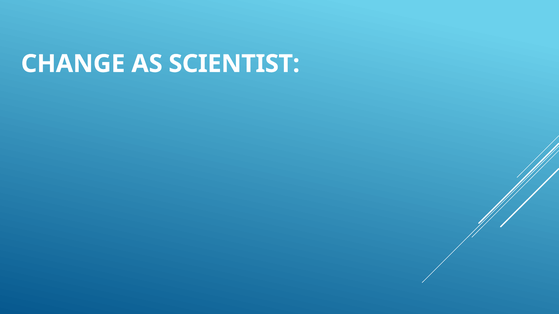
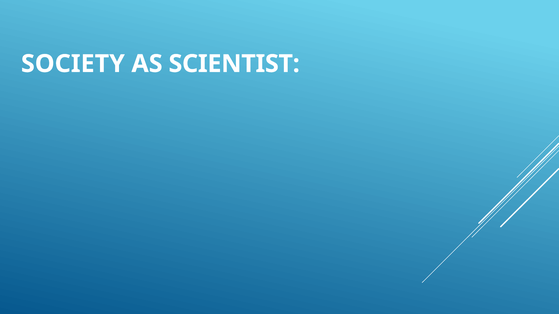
CHANGE: CHANGE -> SOCIETY (73, 64)
